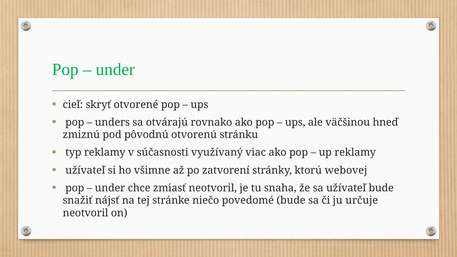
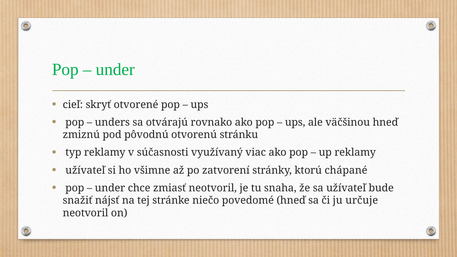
webovej: webovej -> chápané (346, 170)
povedomé bude: bude -> hneď (291, 201)
